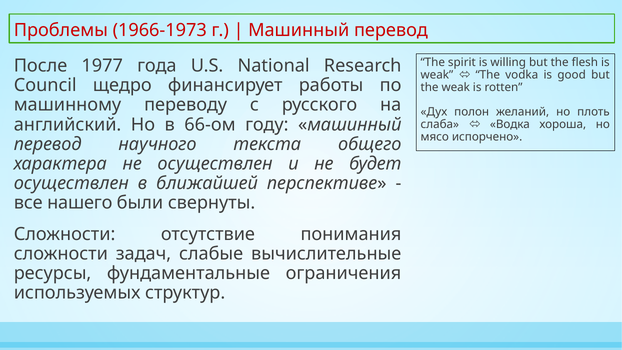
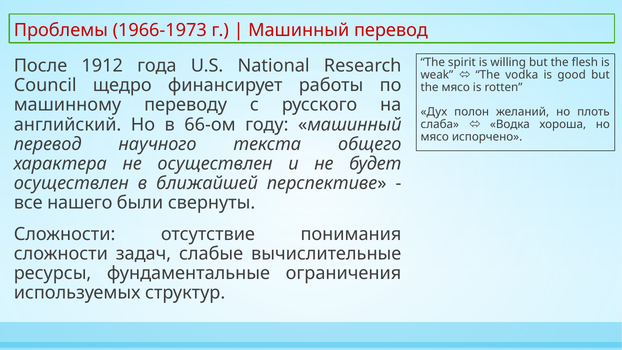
1977: 1977 -> 1912 (102, 66)
the weak: weak -> мясо (456, 87)
